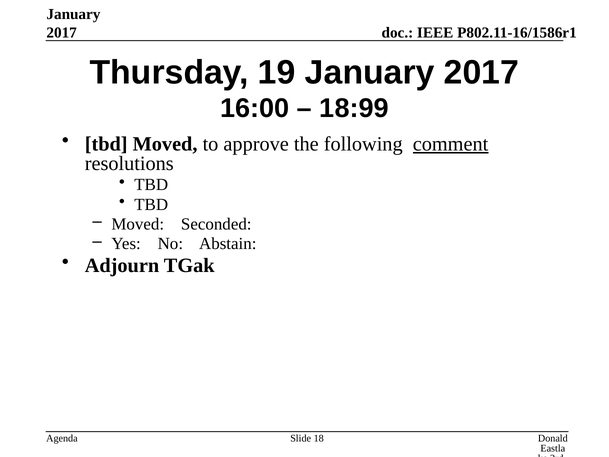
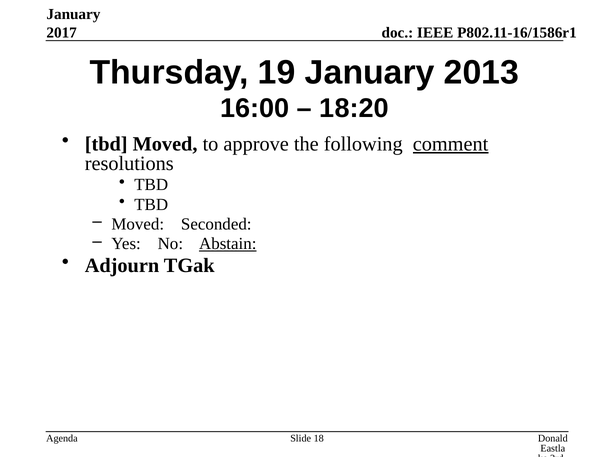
19 January 2017: 2017 -> 2013 (481, 72)
18:99: 18:99 -> 18:20 (354, 108)
Abstain underline: none -> present (228, 244)
